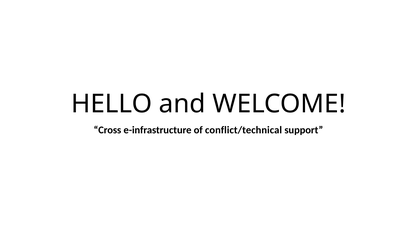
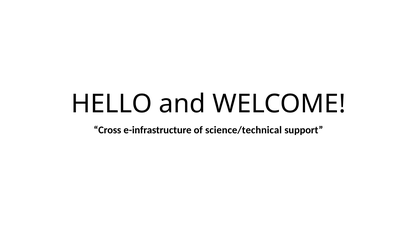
conflict/technical: conflict/technical -> science/technical (244, 130)
